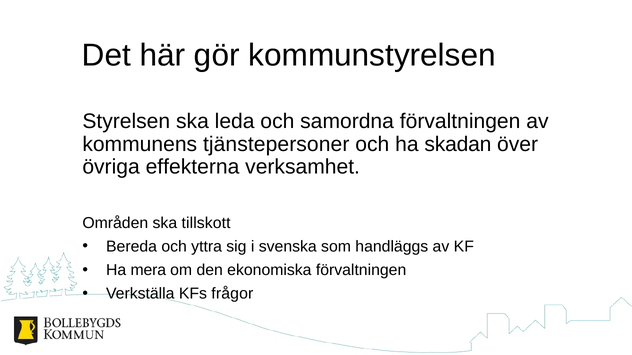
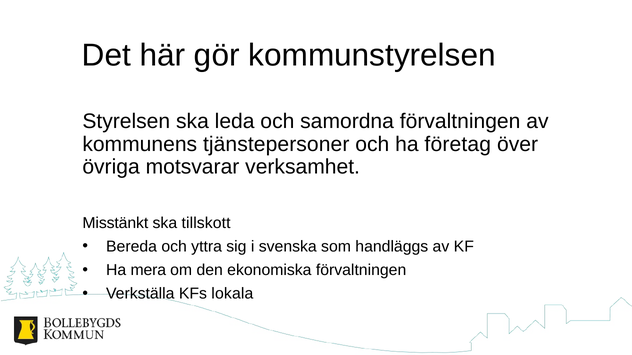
skadan: skadan -> företag (458, 144)
effekterna: effekterna -> motsvarar (193, 167)
Områden: Områden -> Misstänkt (115, 223)
frågor: frågor -> lokala (232, 294)
